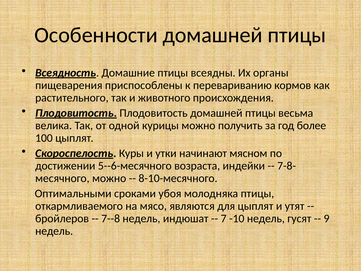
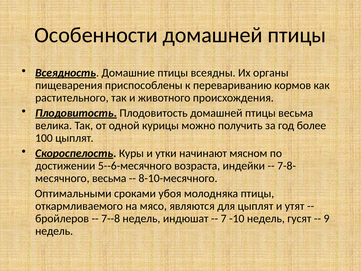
можно: можно -> весьма (109, 178)
